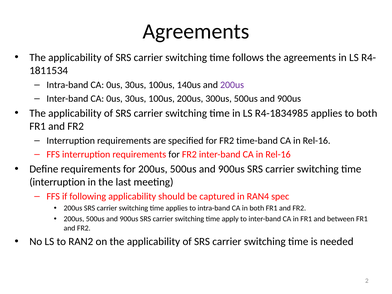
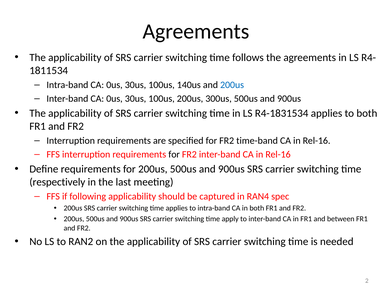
200us colour: purple -> blue (232, 85)
R4-1834985: R4-1834985 -> R4-1831534 (282, 113)
interruption: interruption -> respectively (57, 182)
